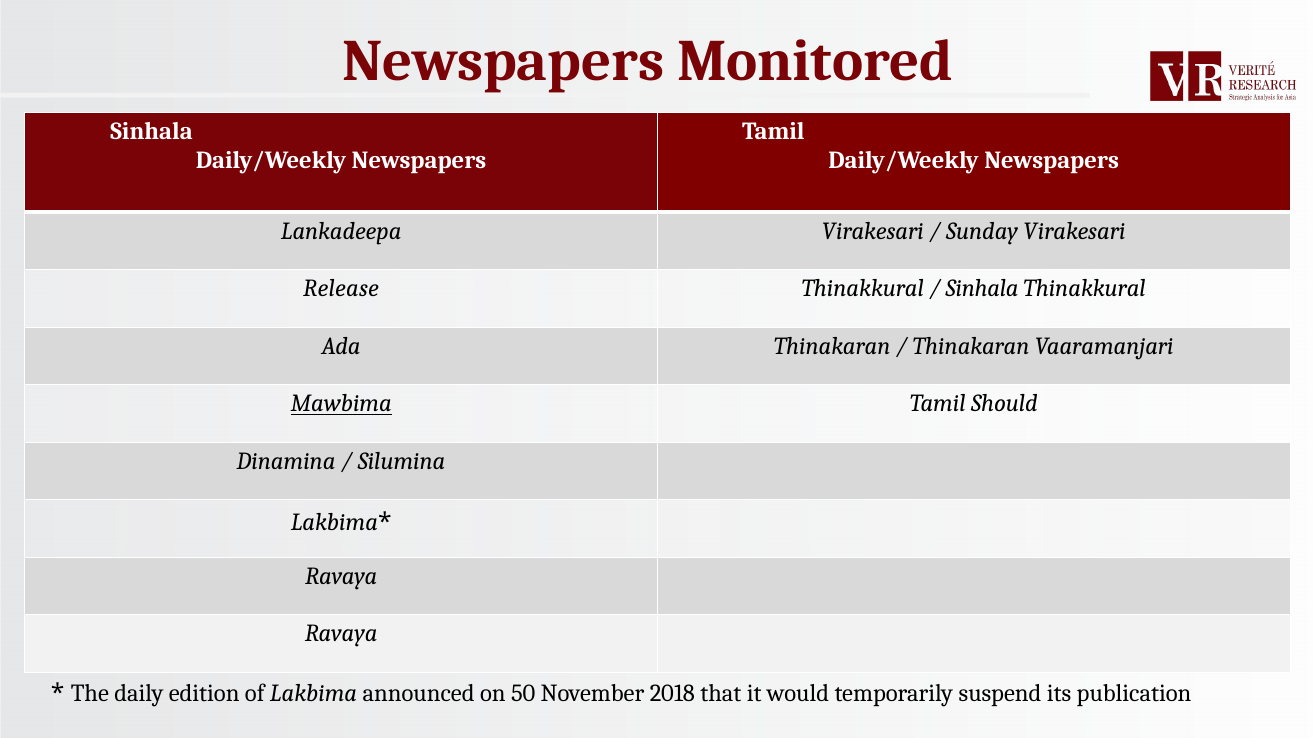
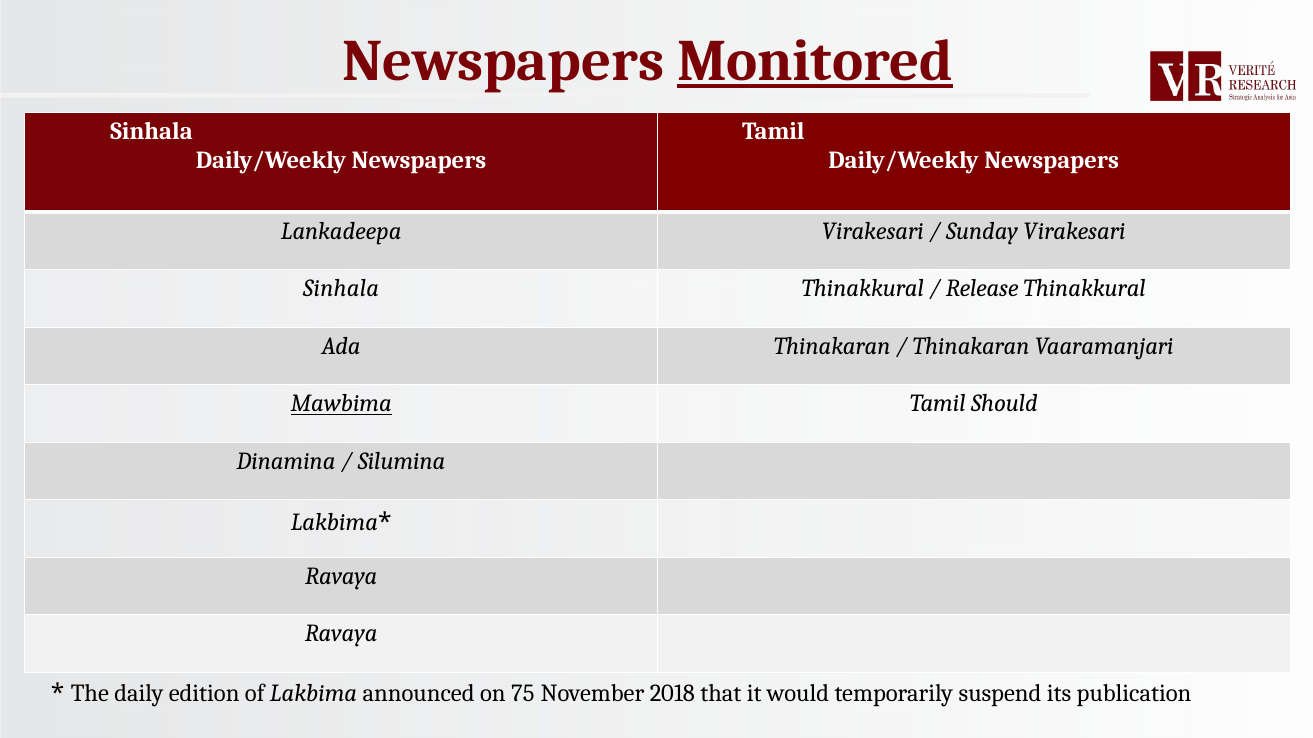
Monitored underline: none -> present (815, 61)
Release: Release -> Sinhala (341, 289)
Sinhala: Sinhala -> Release (982, 289)
50: 50 -> 75 (523, 694)
